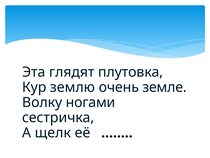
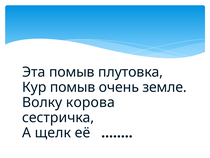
Эта глядят: глядят -> помыв (72, 72)
Кур землю: землю -> помыв (73, 87)
ногами: ногами -> корова (90, 102)
